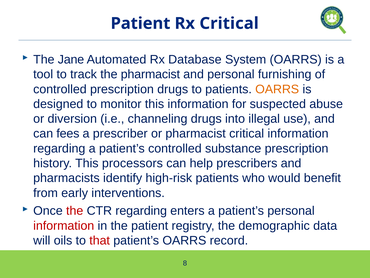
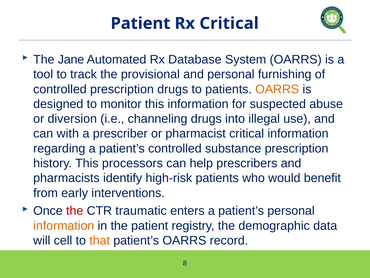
the pharmacist: pharmacist -> provisional (150, 74)
fees: fees -> with (68, 133)
CTR regarding: regarding -> traumatic (141, 211)
information colour: red -> orange (64, 225)
oils: oils -> cell (63, 240)
that colour: red -> orange (100, 240)
